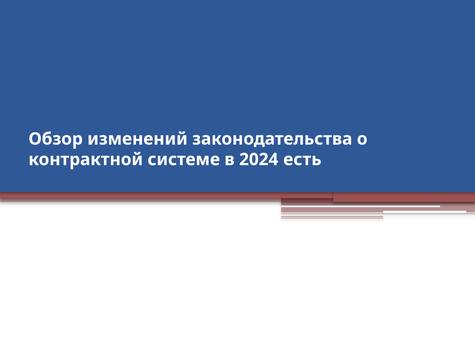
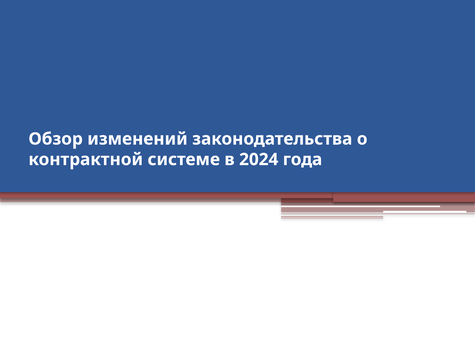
есть: есть -> года (303, 160)
